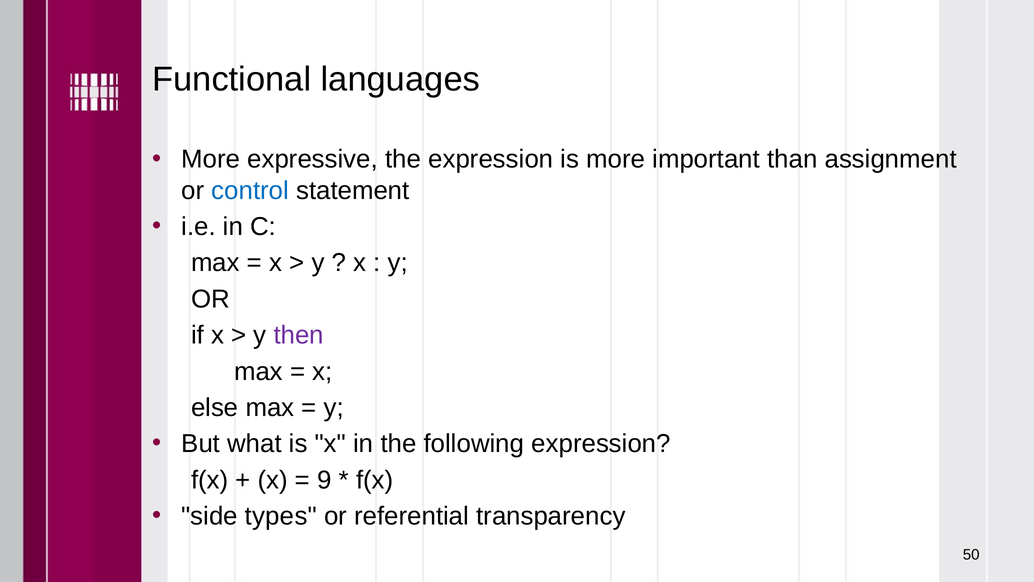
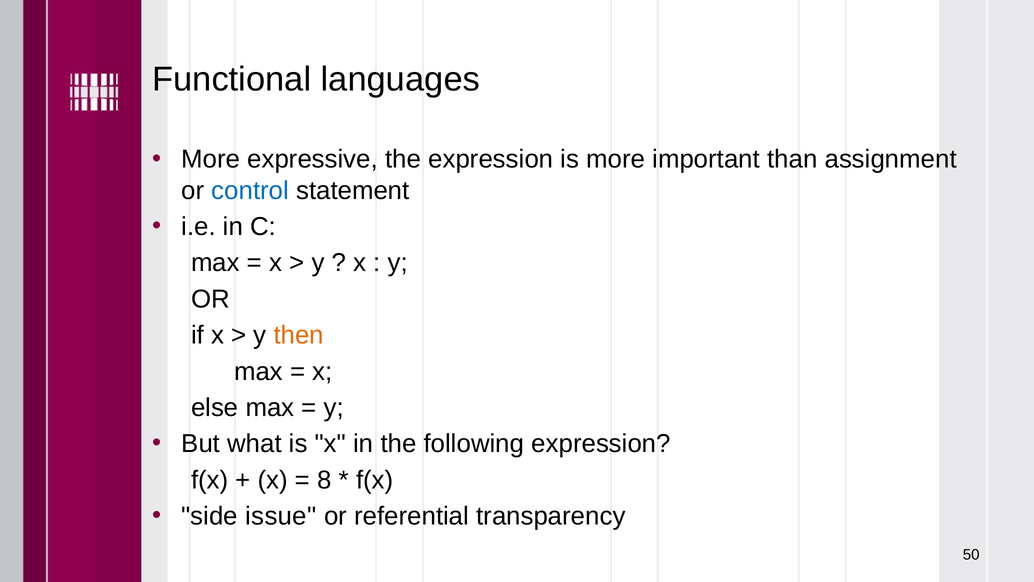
then colour: purple -> orange (299, 335)
9: 9 -> 8 (324, 480)
types: types -> issue (281, 516)
